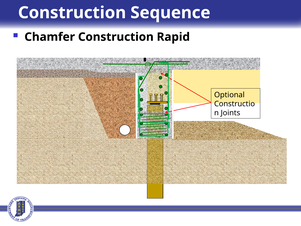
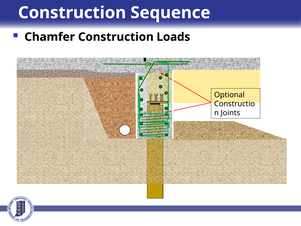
Rapid: Rapid -> Loads (173, 37)
